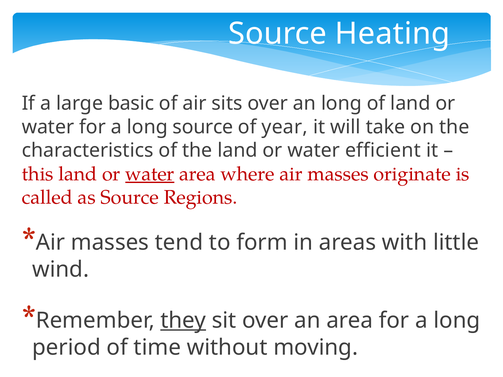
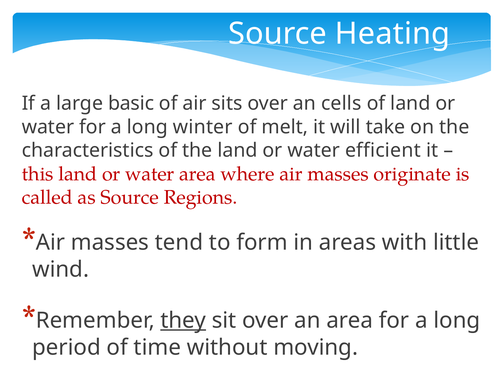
an long: long -> cells (341, 104)
long source: source -> winter (203, 127)
year: year -> melt (285, 127)
water underline: present -> none (150, 174)
